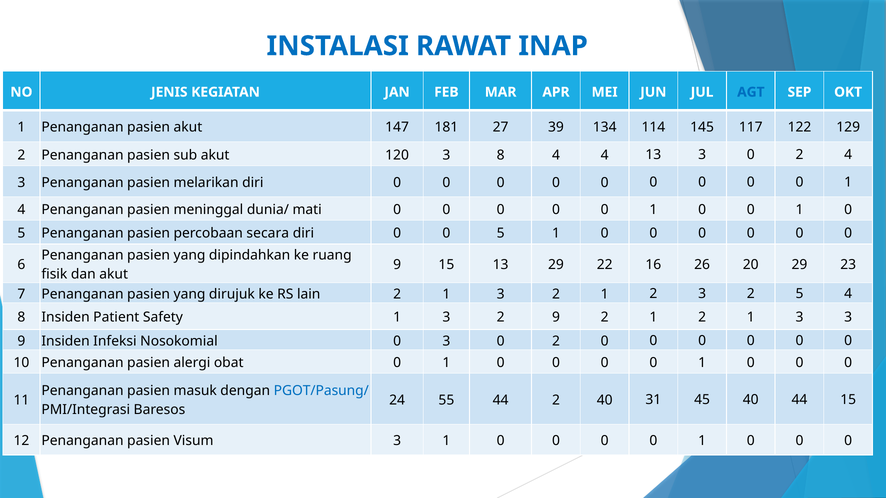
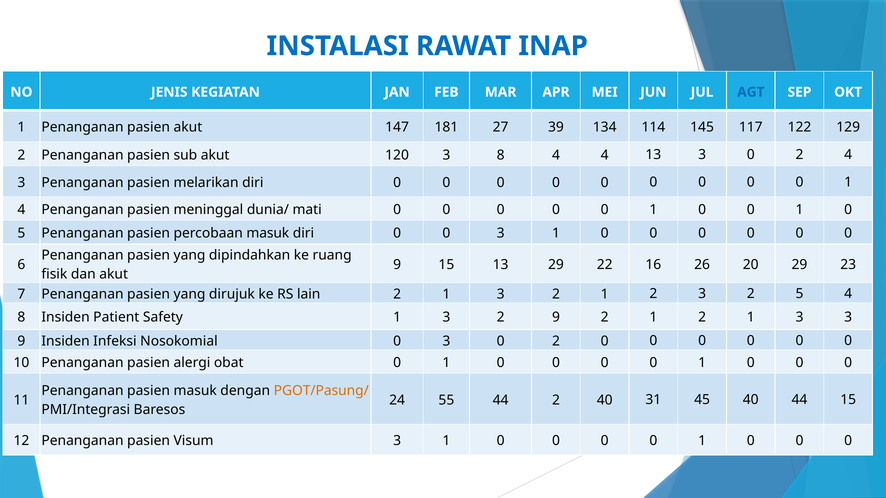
percobaan secara: secara -> masuk (268, 234)
0 0 5: 5 -> 3 (501, 234)
PGOT/Pasung/ colour: blue -> orange (321, 391)
